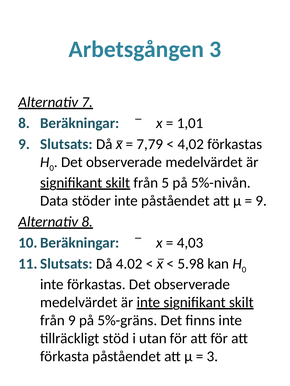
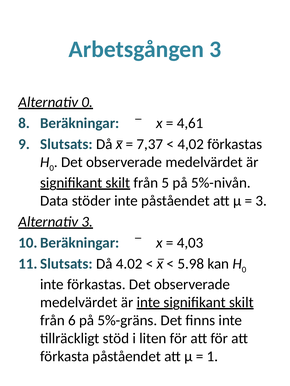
Alternativ 7: 7 -> 0 (87, 102)
1,01: 1,01 -> 4,61 (190, 123)
7,79: 7,79 -> 7,37 (150, 144)
9: 9 -> 3 (261, 201)
Alternativ 8: 8 -> 3 (87, 222)
från 9: 9 -> 6 (72, 321)
utan: utan -> liten (153, 339)
3: 3 -> 1 (212, 357)
